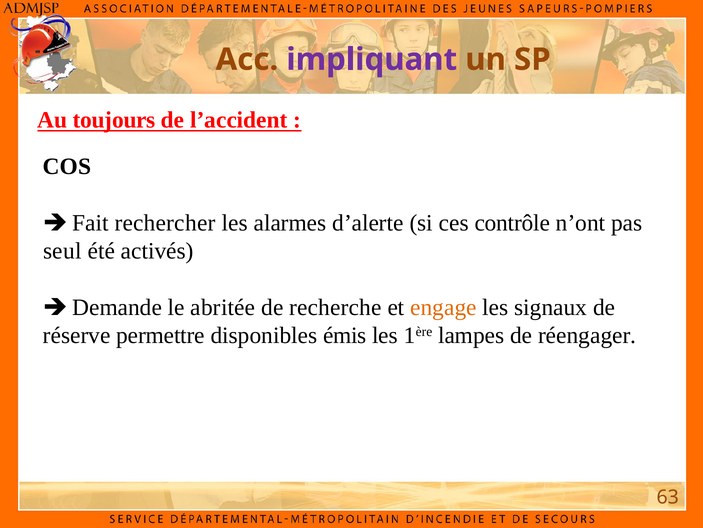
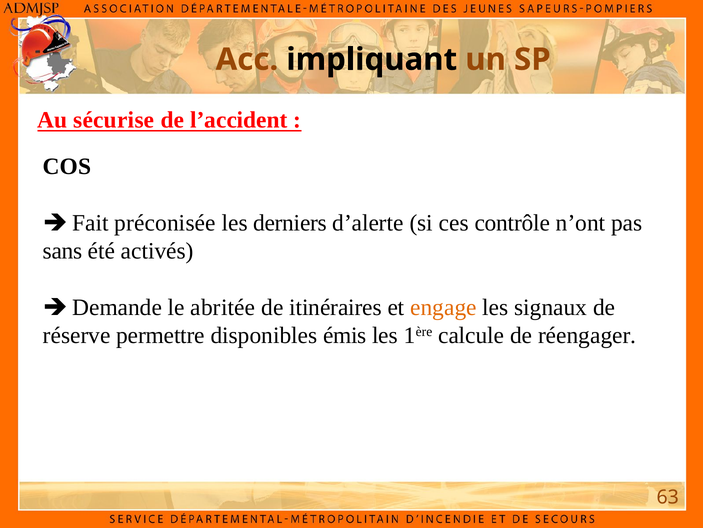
impliquant colour: purple -> black (372, 59)
toujours: toujours -> sécurise (114, 120)
rechercher: rechercher -> préconisée (165, 223)
alarmes: alarmes -> derniers (290, 223)
seul: seul -> sans (63, 251)
recherche: recherche -> itinéraires (336, 307)
lampes: lampes -> calcule (471, 335)
